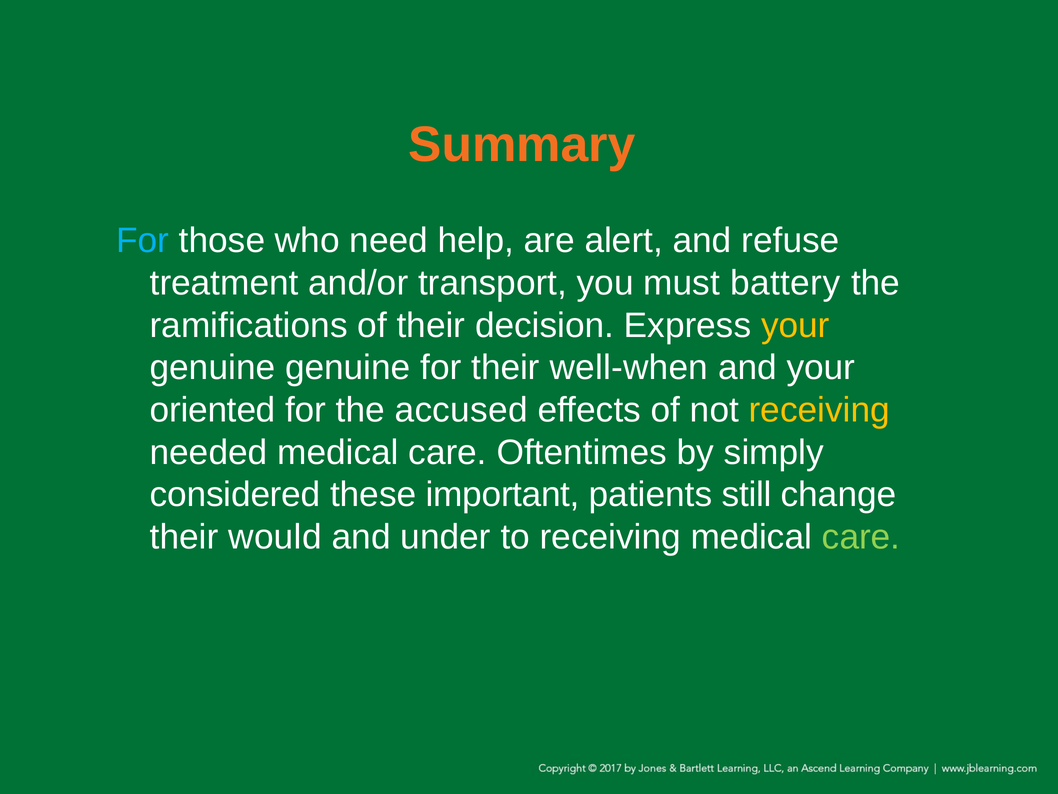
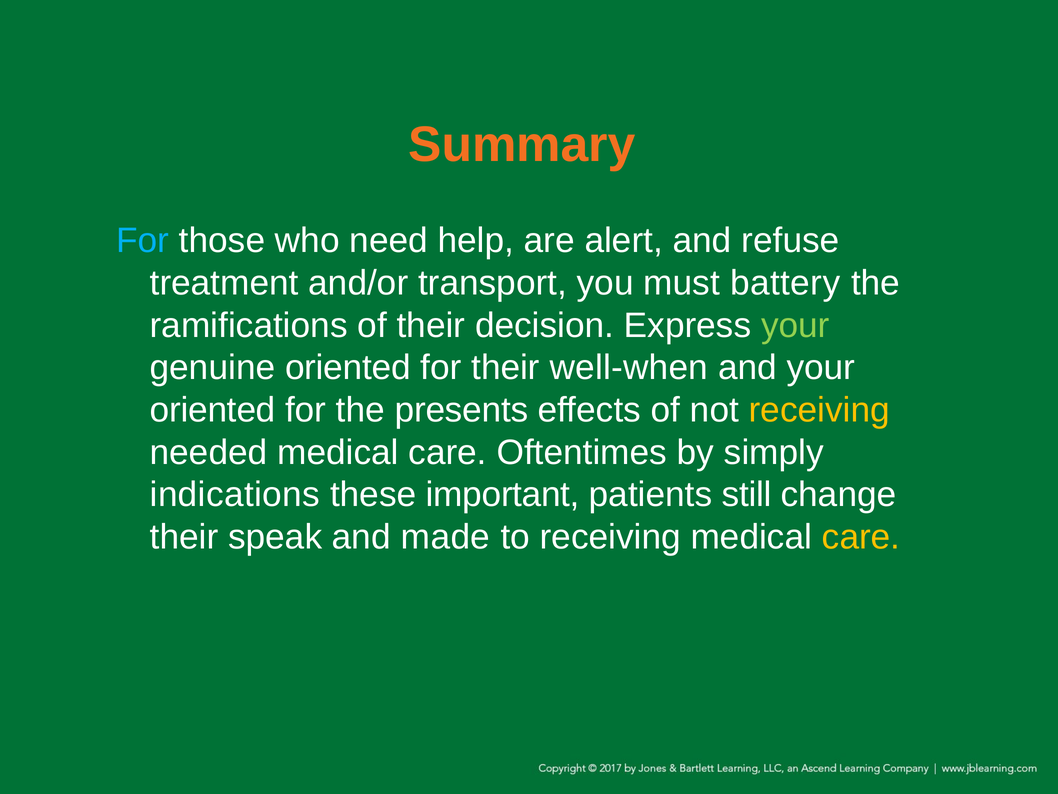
your colour: yellow -> light green (795, 325)
genuine genuine: genuine -> oriented (348, 367)
accused: accused -> presents (461, 410)
considered: considered -> indications (235, 494)
would: would -> speak (275, 537)
under: under -> made (445, 537)
care colour: light green -> yellow (861, 537)
